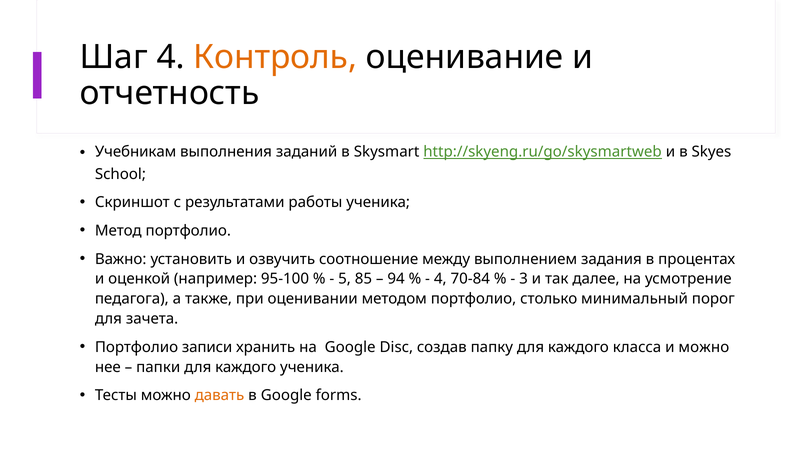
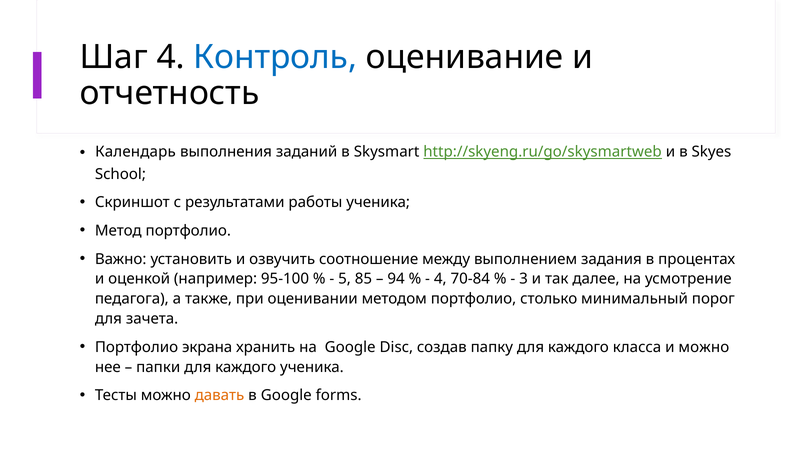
Контроль colour: orange -> blue (275, 57)
Учебникам: Учебникам -> Календарь (135, 152)
записи: записи -> экрана (207, 347)
